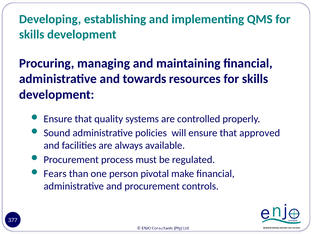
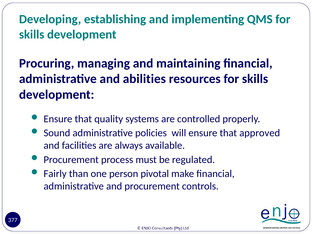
towards: towards -> abilities (144, 79)
Fears: Fears -> Fairly (55, 174)
